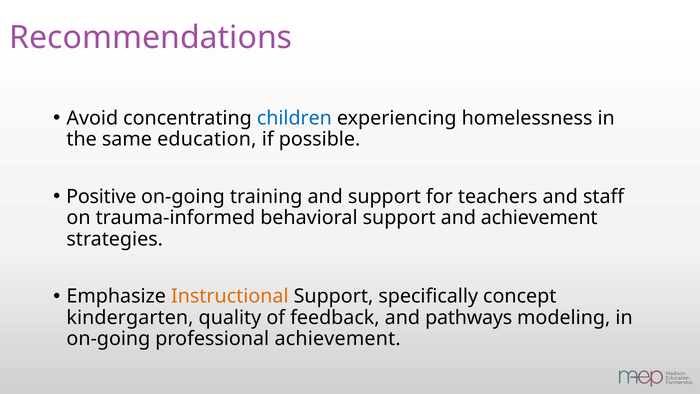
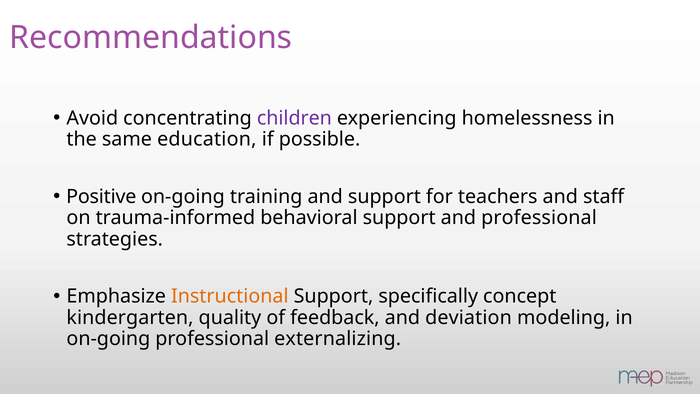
children colour: blue -> purple (294, 118)
and achievement: achievement -> professional (539, 218)
pathways: pathways -> deviation (469, 317)
professional achievement: achievement -> externalizing (338, 339)
